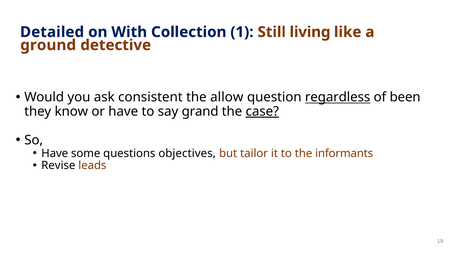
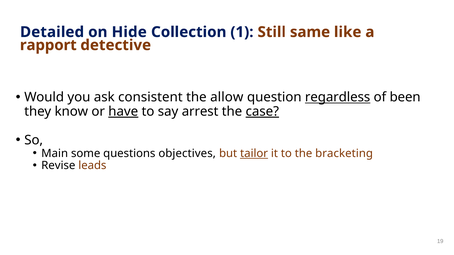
With: With -> Hide (129, 32)
living: living -> same (310, 32)
ground: ground -> rapport (48, 45)
have underline: none -> present (123, 112)
grand: grand -> arrest (200, 112)
Have: Have -> Main (55, 154)
tailor underline: none -> present (254, 154)
informants: informants -> bracketing (344, 154)
